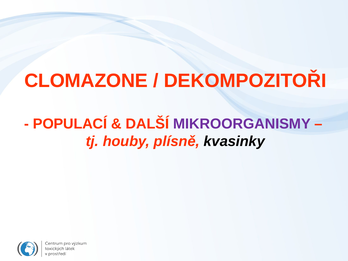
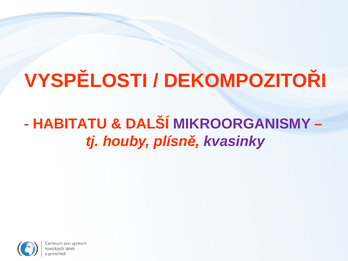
CLOMAZONE: CLOMAZONE -> VYSPĚLOSTI (86, 81)
POPULACÍ: POPULACÍ -> HABITATU (70, 124)
kvasinky colour: black -> purple (234, 141)
